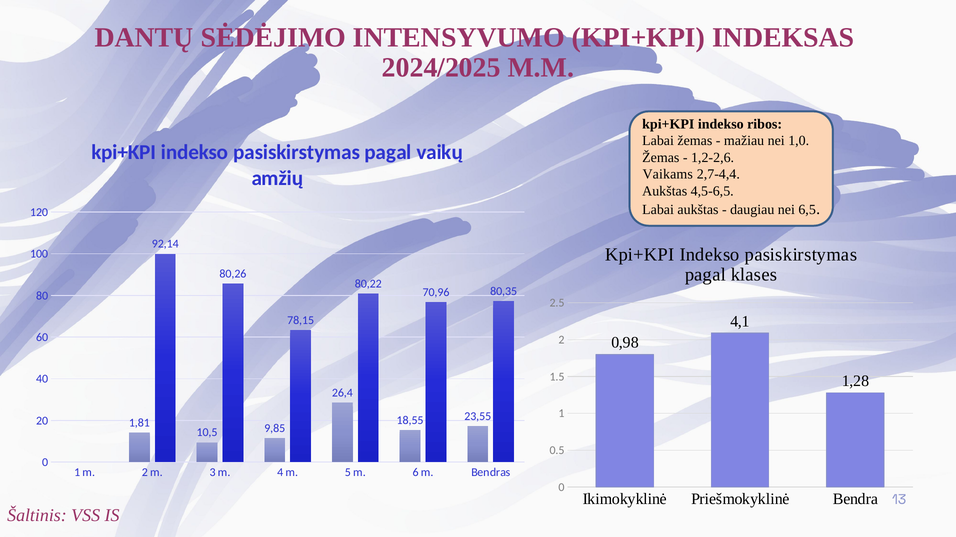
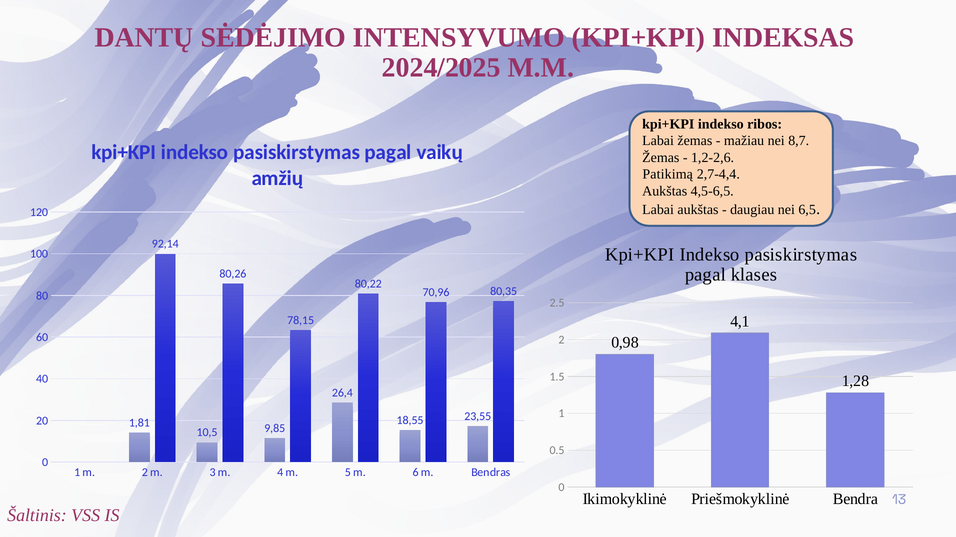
1,0: 1,0 -> 8,7 (799, 141)
Vaikams: Vaikams -> Patikimą (668, 175)
